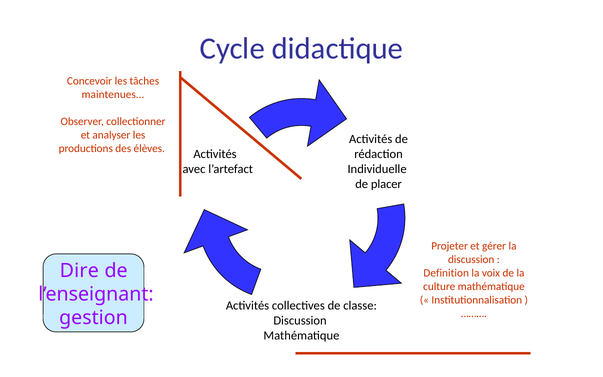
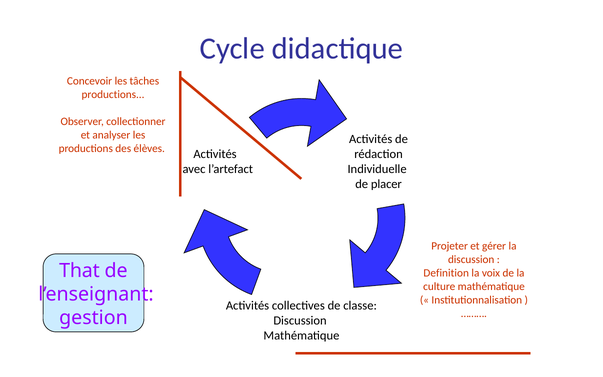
maintenues: maintenues -> productions (113, 95)
Dire: Dire -> That (79, 271)
